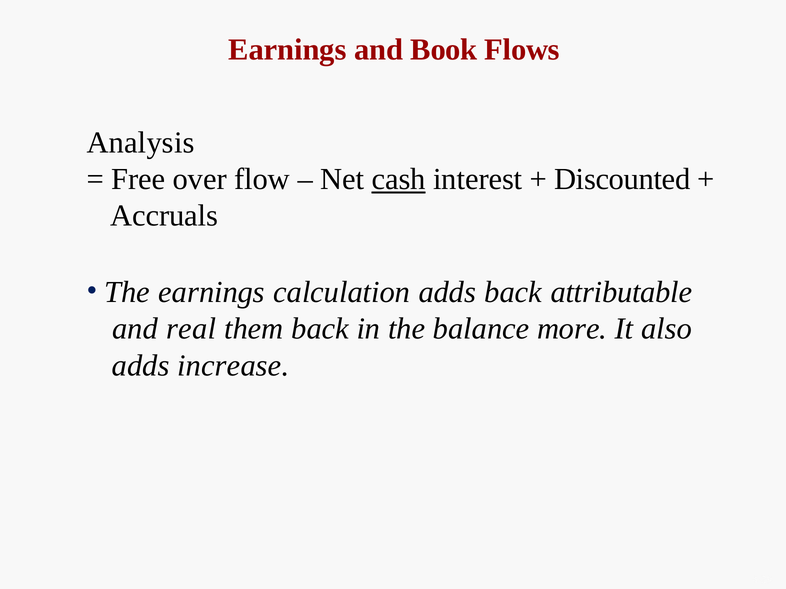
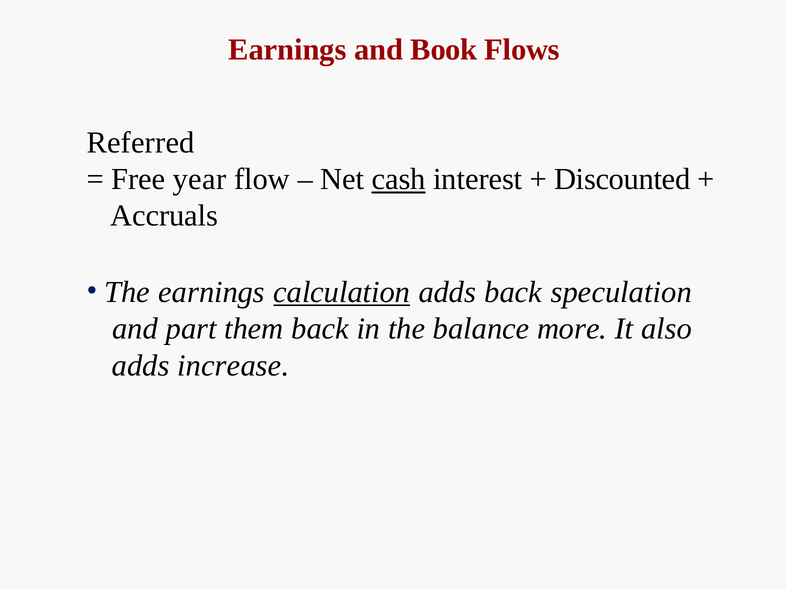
Analysis: Analysis -> Referred (141, 143)
over: over -> year (200, 179)
calculation underline: none -> present (342, 292)
attributable: attributable -> speculation (621, 292)
real: real -> part (191, 329)
